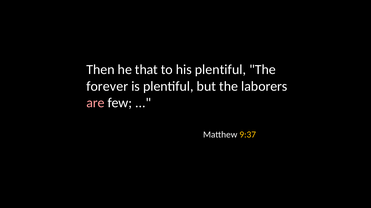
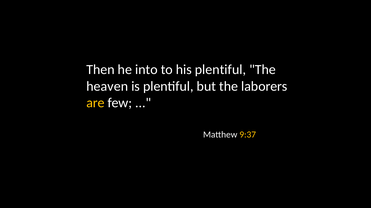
that: that -> into (146, 70)
forever: forever -> heaven (107, 87)
are colour: pink -> yellow (95, 103)
